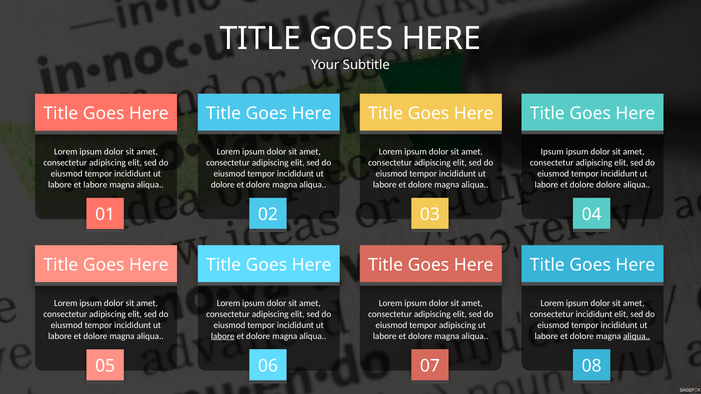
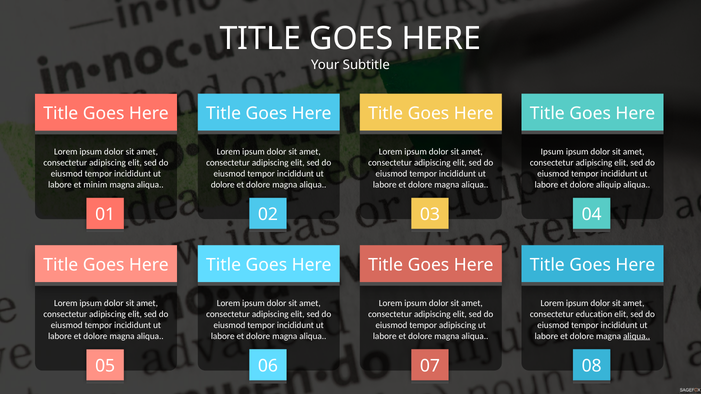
dolore dolore: dolore -> aliquip (609, 185)
et labore: labore -> minim (95, 185)
consectetur incididunt: incididunt -> education (594, 314)
labore underline: present -> none (223, 336)
